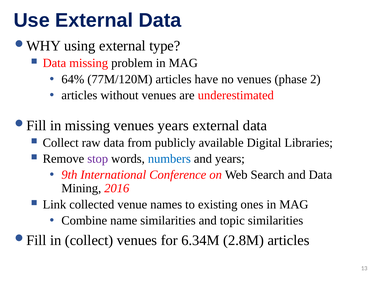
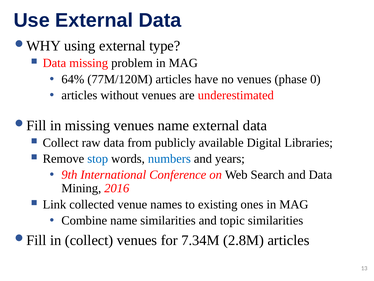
2: 2 -> 0 (315, 79)
venues years: years -> name (173, 125)
stop colour: purple -> blue (98, 158)
6.34M: 6.34M -> 7.34M (200, 240)
